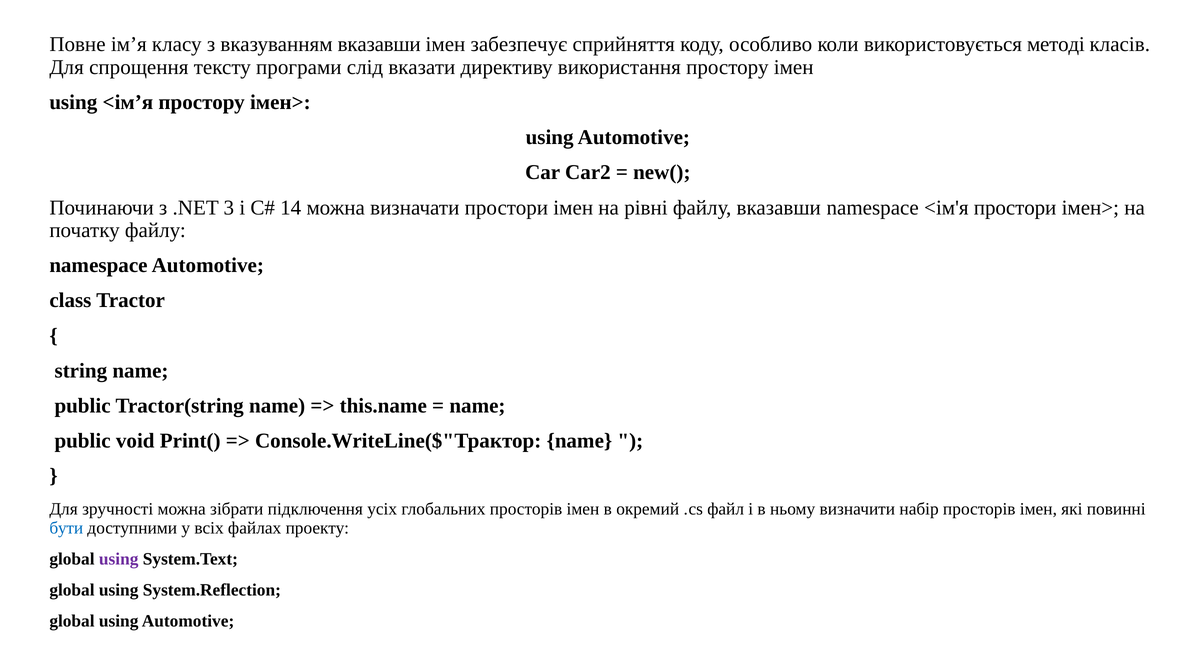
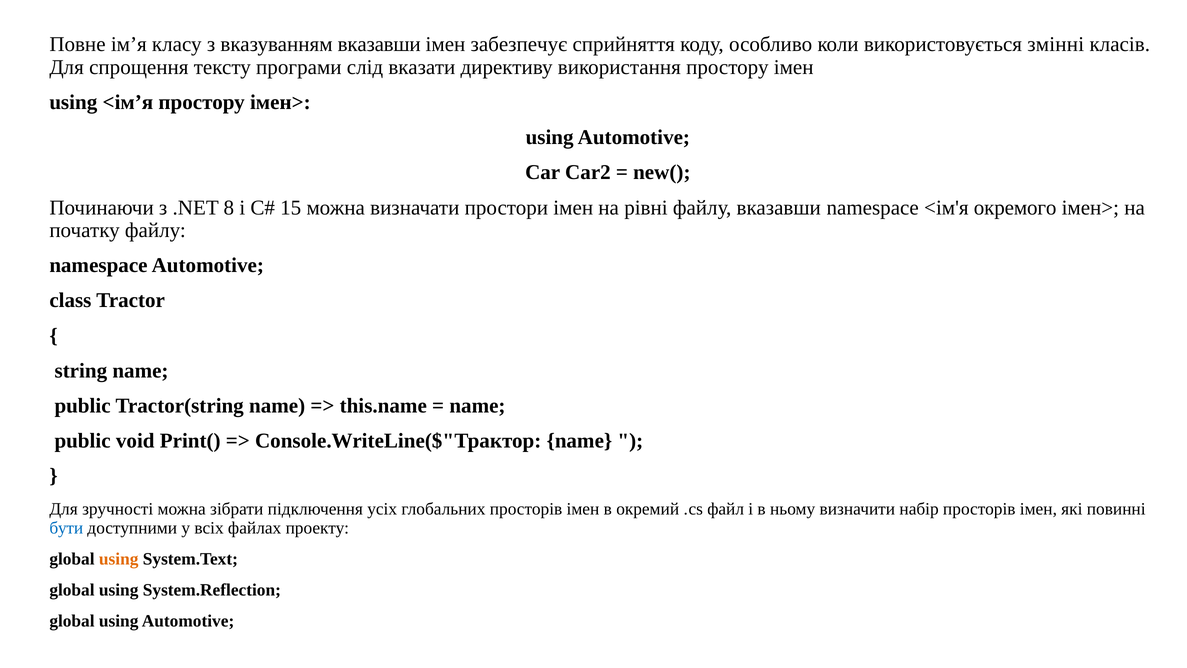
методі: методі -> змінні (1056, 44)
3: 3 -> 8 (229, 207)
14: 14 -> 15 (291, 207)
<ім'я простори: простори -> окремого (1015, 207)
using colour: purple -> orange (119, 559)
